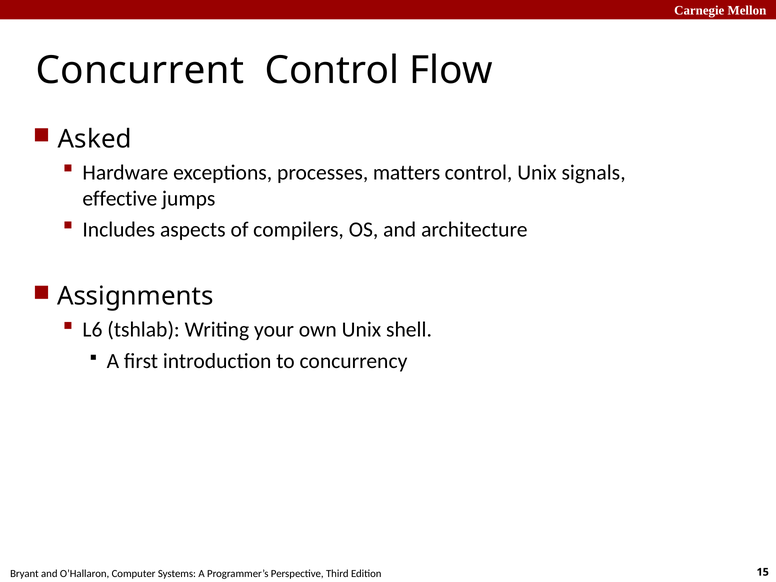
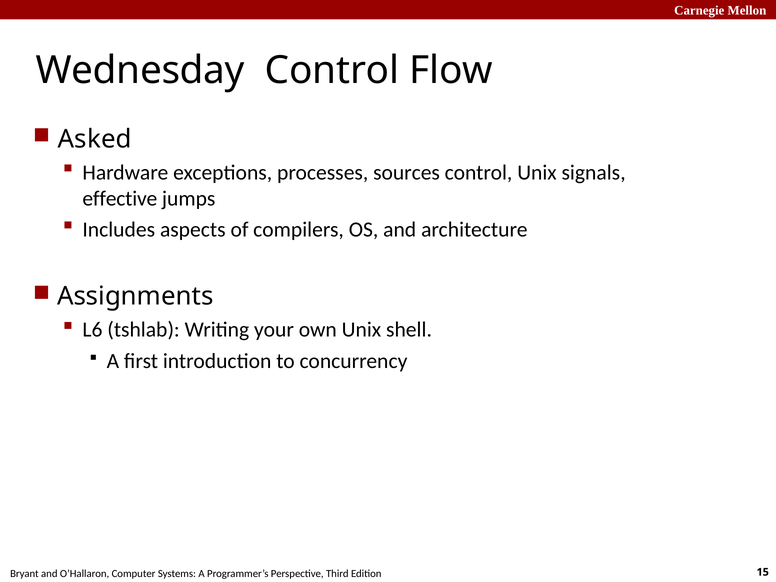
Concurrent: Concurrent -> Wednesday (140, 71)
matters: matters -> sources (407, 173)
